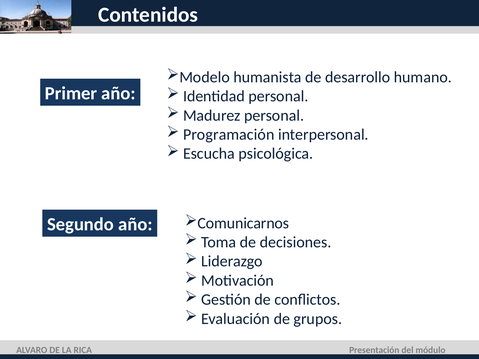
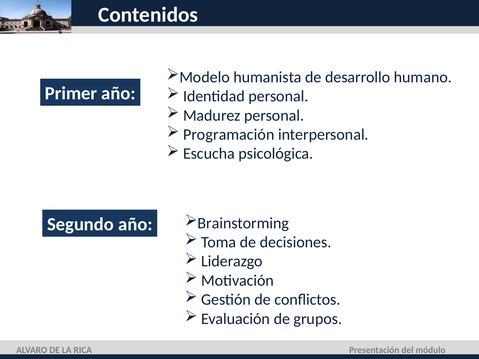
Comunicarnos: Comunicarnos -> Brainstorming (243, 223)
